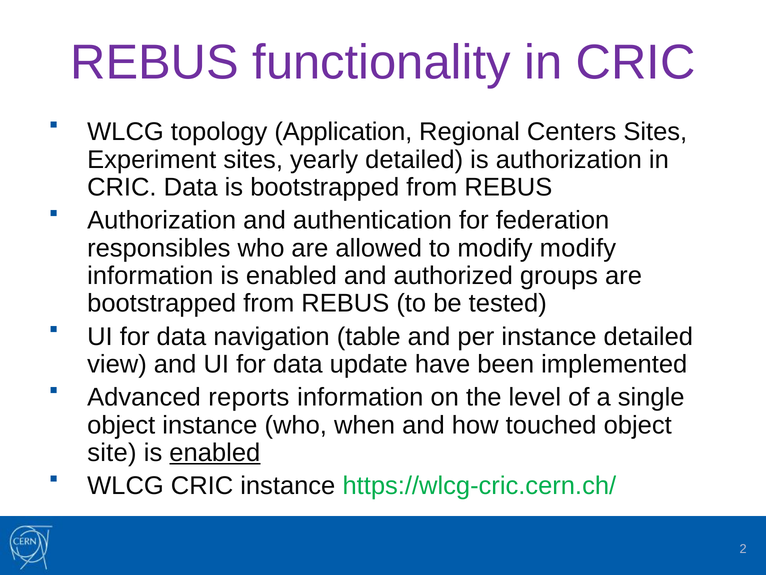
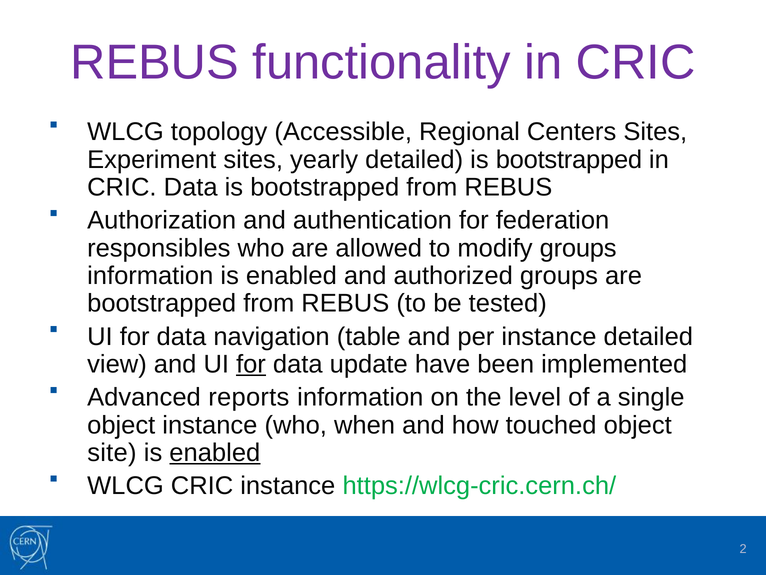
Application: Application -> Accessible (343, 132)
authorization: authorization -> bootstrapped (569, 159)
modify modify: modify -> groups (578, 248)
for underline: none -> present (251, 364)
